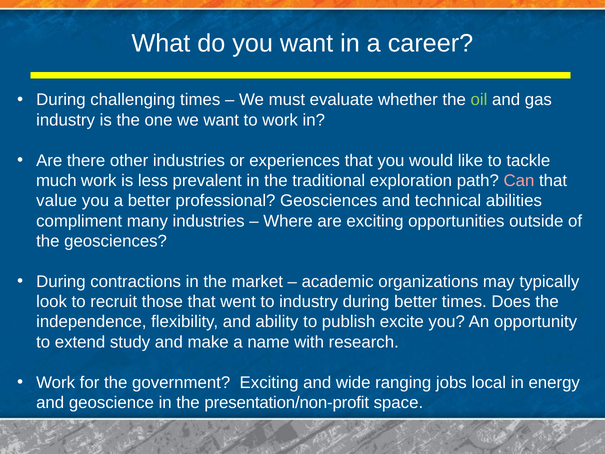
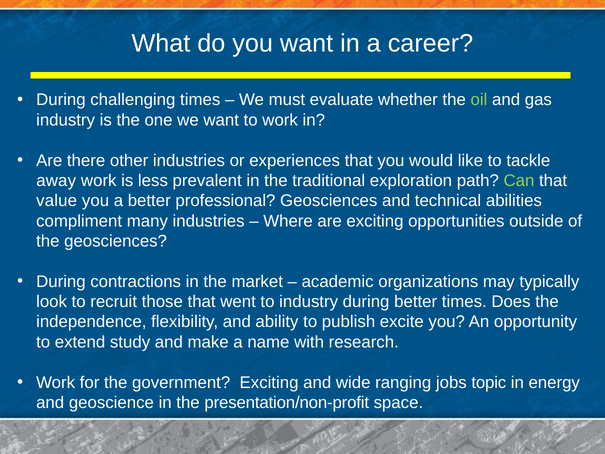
much: much -> away (56, 181)
Can colour: pink -> light green (519, 181)
local: local -> topic (489, 382)
